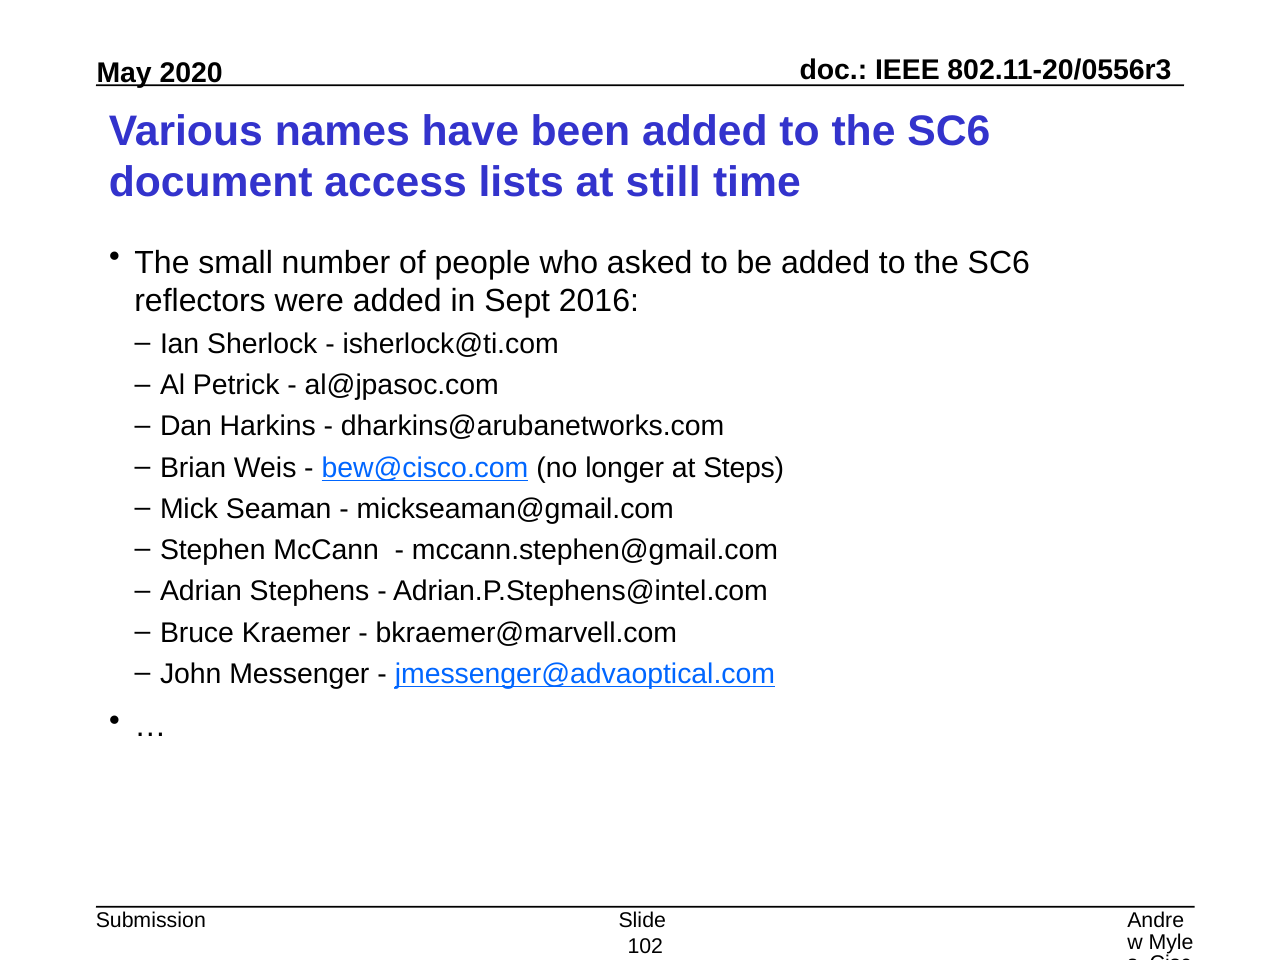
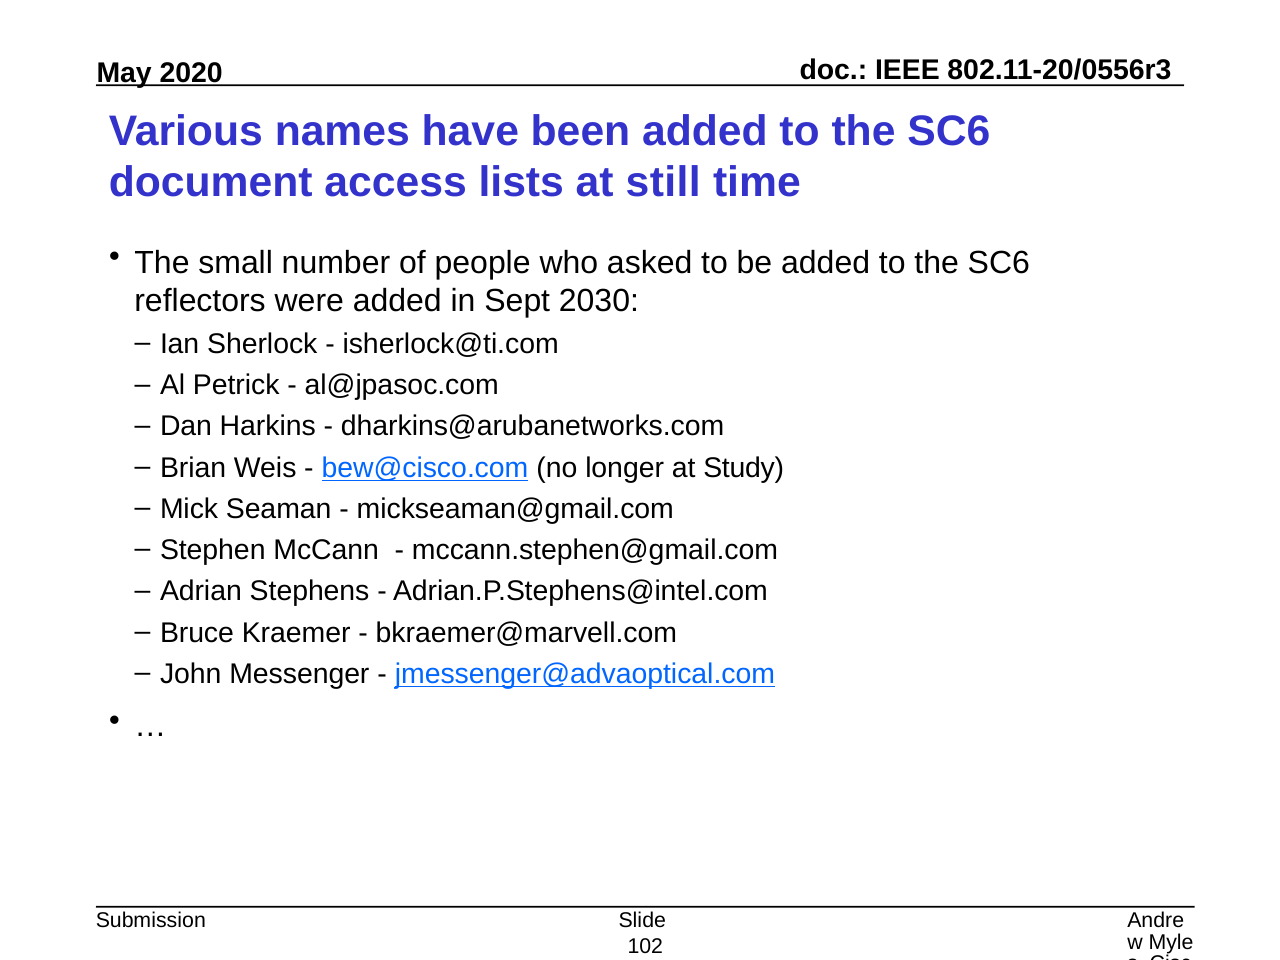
2016: 2016 -> 2030 (599, 301)
Steps: Steps -> Study (744, 468)
